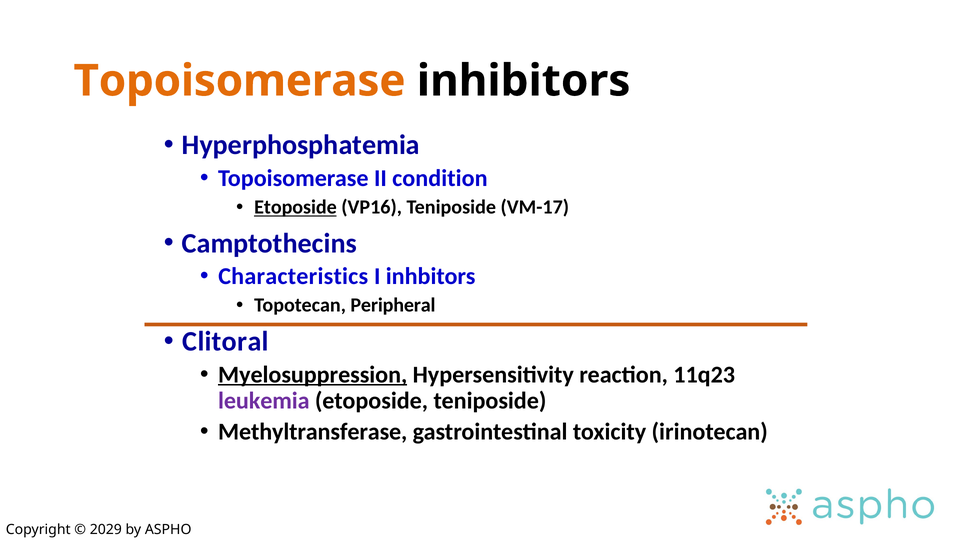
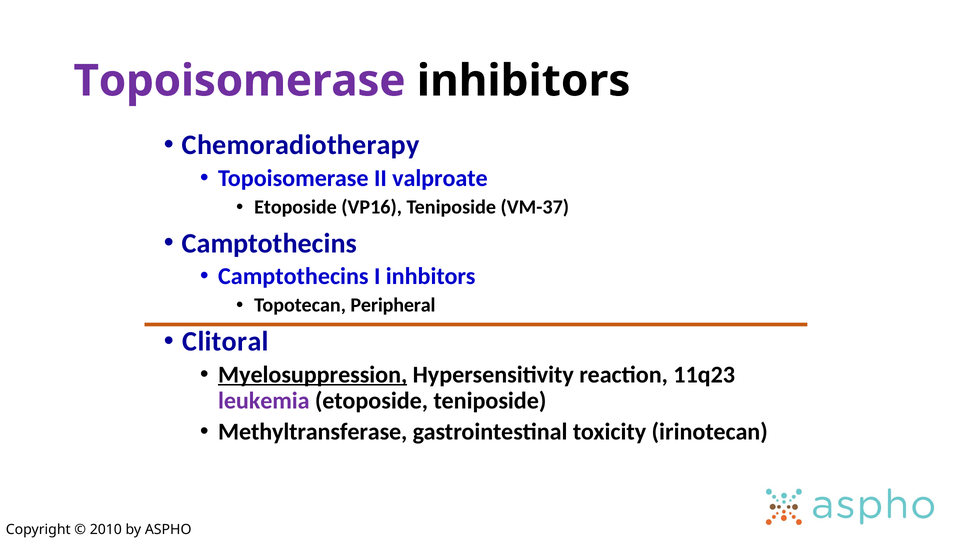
Topoisomerase colour: orange -> purple (240, 81)
Hyperphosphatemia: Hyperphosphatemia -> Chemoradiotherapy (301, 145)
condition: condition -> valproate (440, 178)
Etoposide underline: present -> none (296, 207)
VM-17: VM-17 -> VM-37 (535, 207)
Characteristics: Characteristics -> Camptothecins (293, 277)
2029: 2029 -> 2010 (106, 530)
